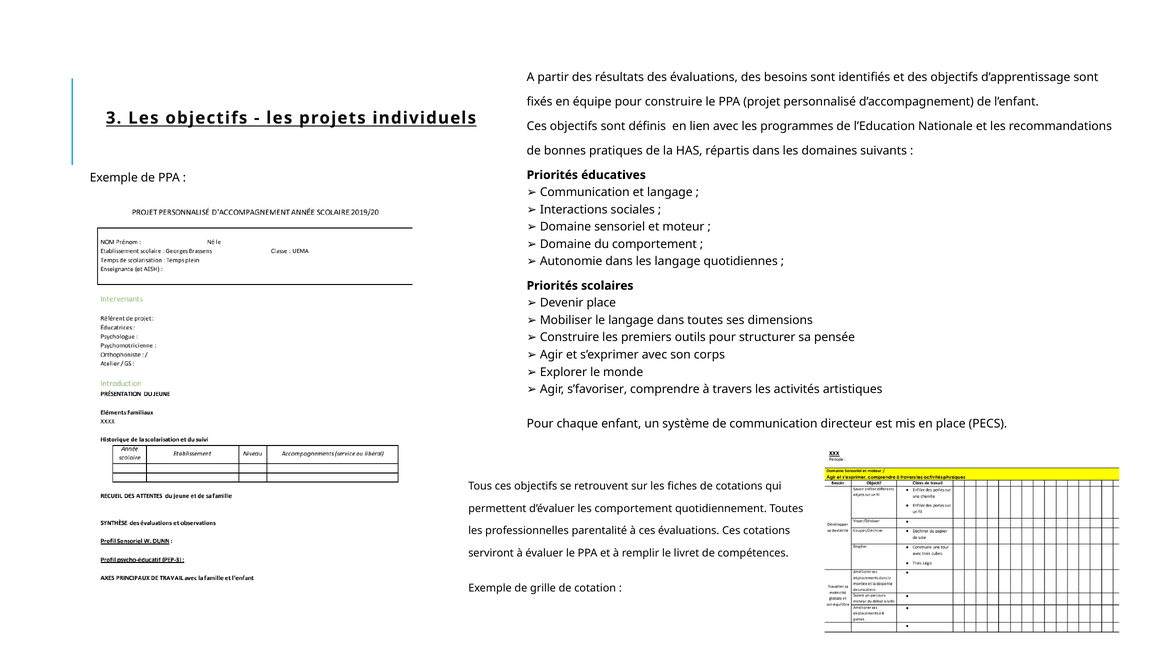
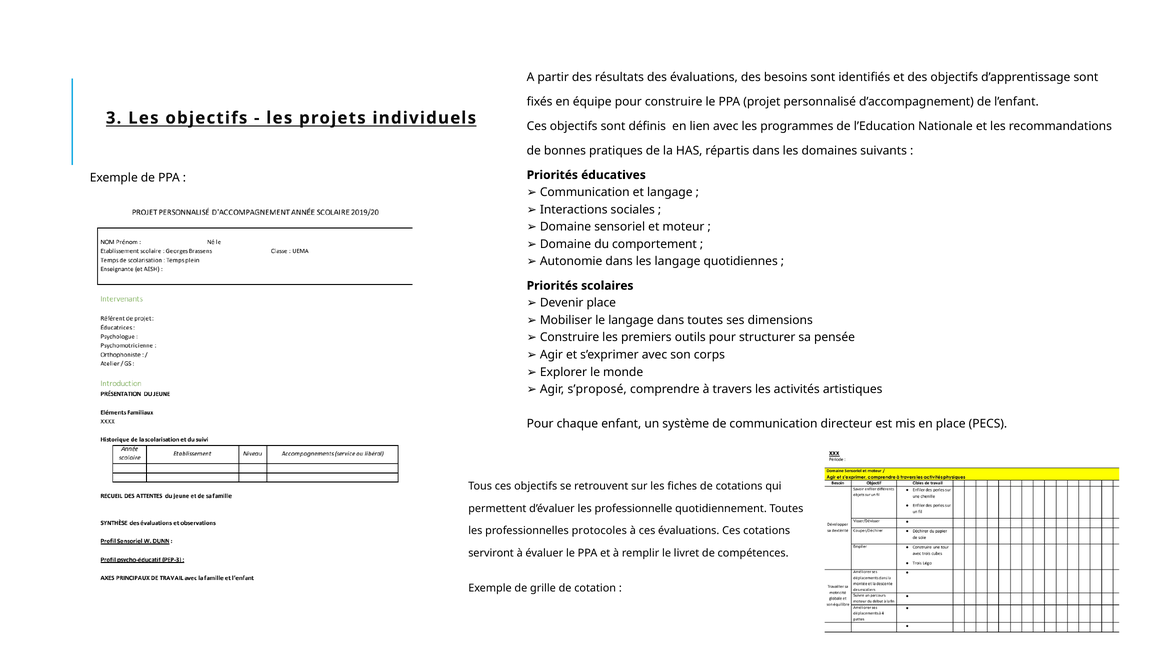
s’favoriser: s’favoriser -> s’proposé (597, 389)
les comportement: comportement -> professionnelle (633, 508)
parentalité: parentalité -> protocoles (599, 531)
